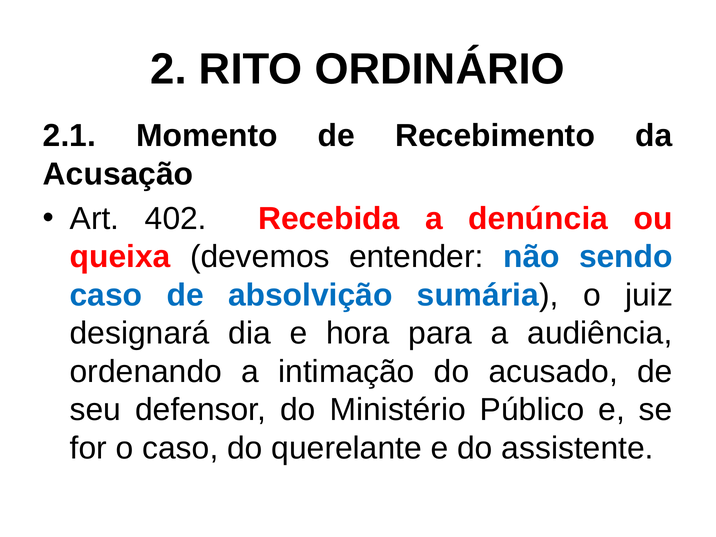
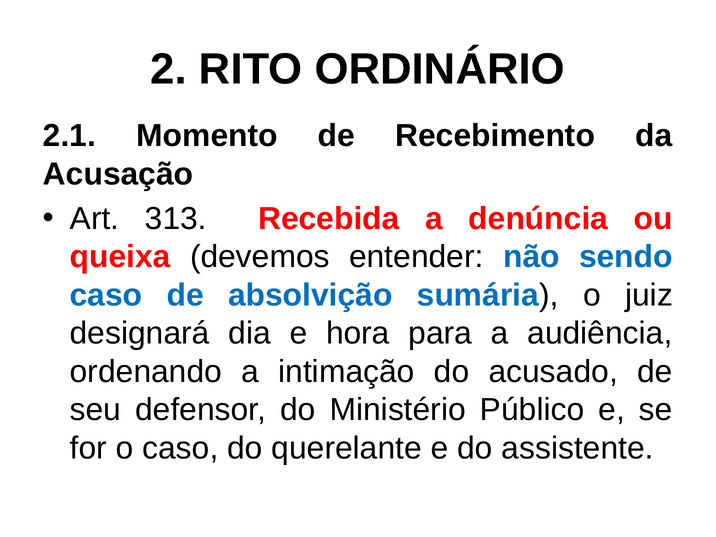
402: 402 -> 313 (176, 219)
